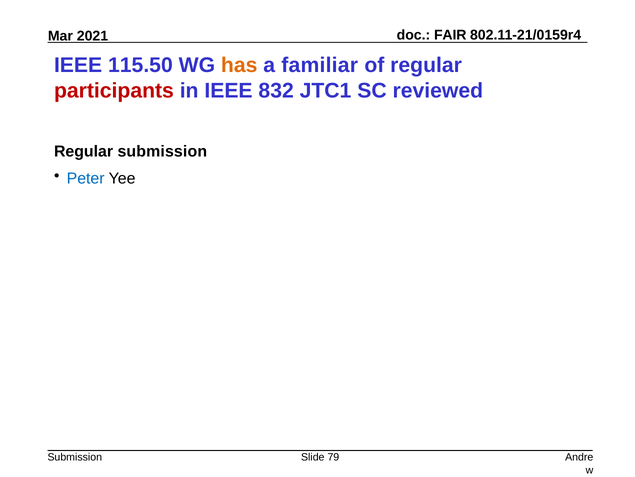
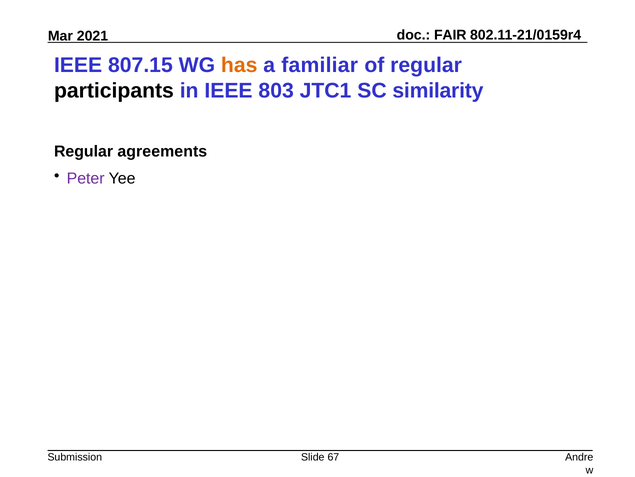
115.50: 115.50 -> 807.15 (140, 65)
participants colour: red -> black (114, 90)
832: 832 -> 803 (276, 90)
reviewed: reviewed -> similarity (438, 90)
Regular submission: submission -> agreements (162, 151)
Peter colour: blue -> purple (86, 178)
79: 79 -> 67 (333, 457)
